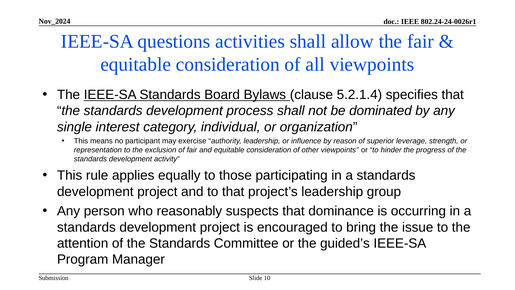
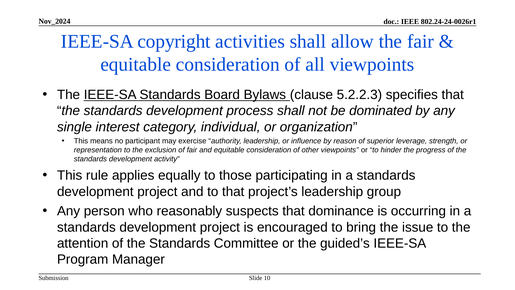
questions: questions -> copyright (174, 41)
5.2.1.4: 5.2.1.4 -> 5.2.2.3 (359, 95)
